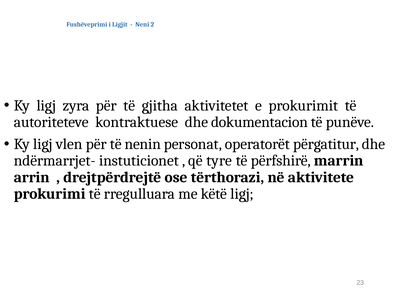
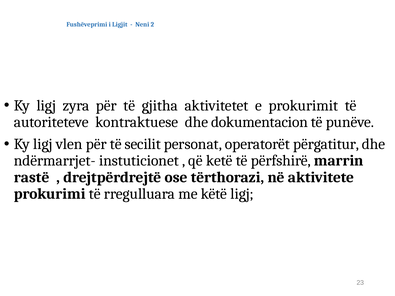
nenin: nenin -> secilit (143, 144)
tyre: tyre -> ketë (219, 161)
arrin: arrin -> rastë (32, 177)
